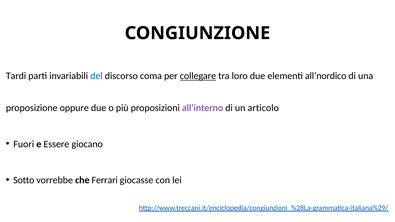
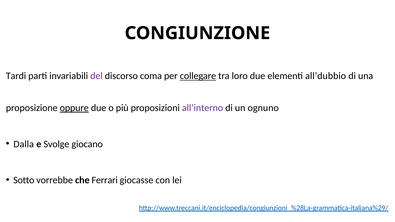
del colour: blue -> purple (96, 76)
all’nordico: all’nordico -> all’dubbio (326, 76)
oppure underline: none -> present (74, 108)
articolo: articolo -> ognuno (263, 108)
Fuori: Fuori -> Dalla (24, 144)
Essere: Essere -> Svolge (56, 144)
